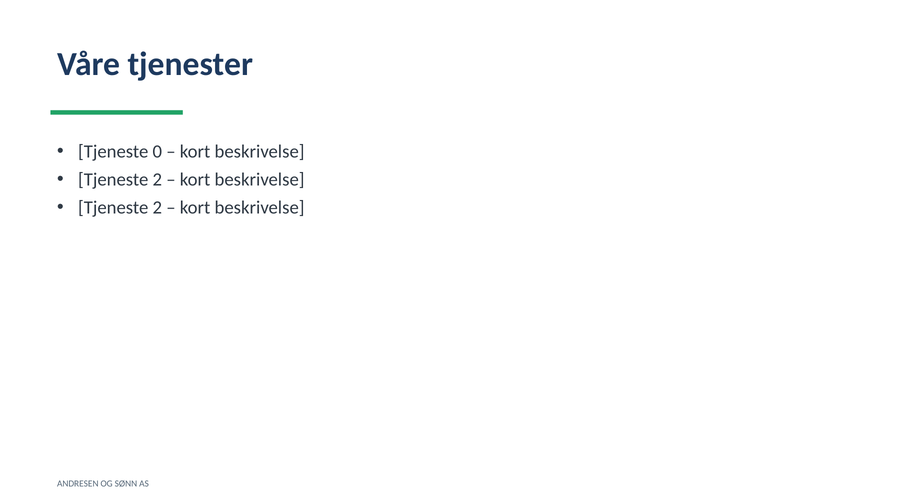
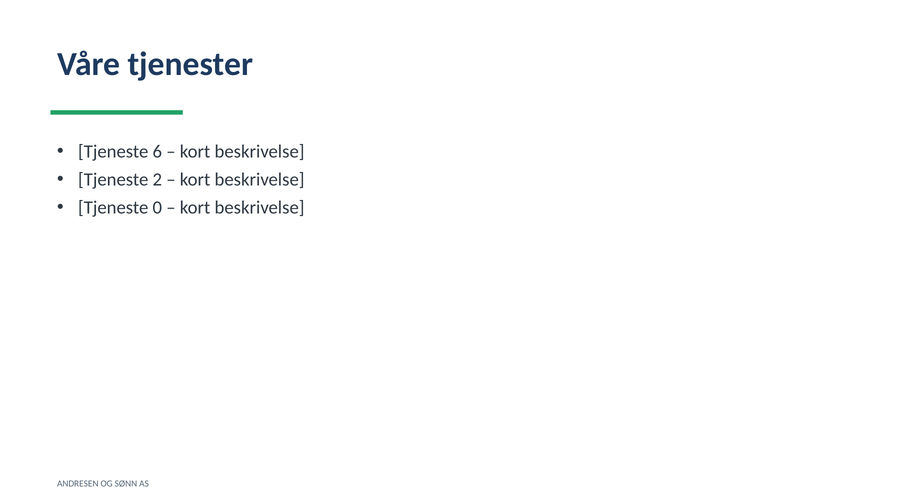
0: 0 -> 6 (157, 152)
2: 2 -> 0 (157, 208)
